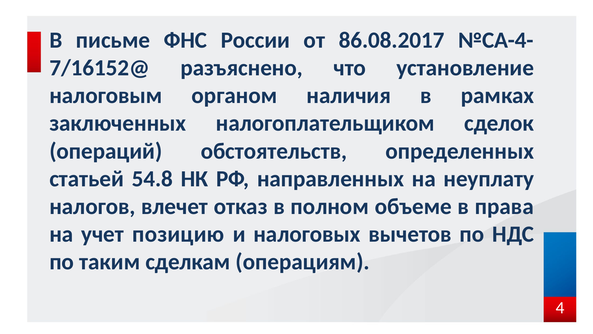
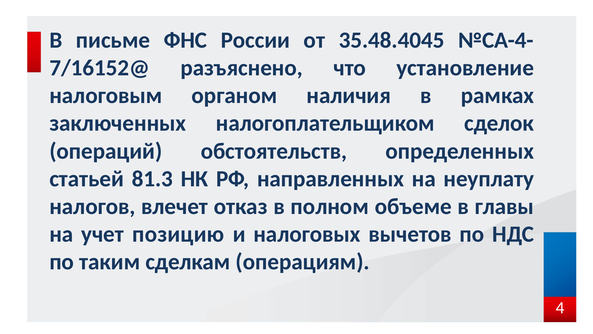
86.08.2017: 86.08.2017 -> 35.48.4045 (392, 40)
54.8: 54.8 -> 81.3 (152, 179)
права: права -> главы (504, 206)
